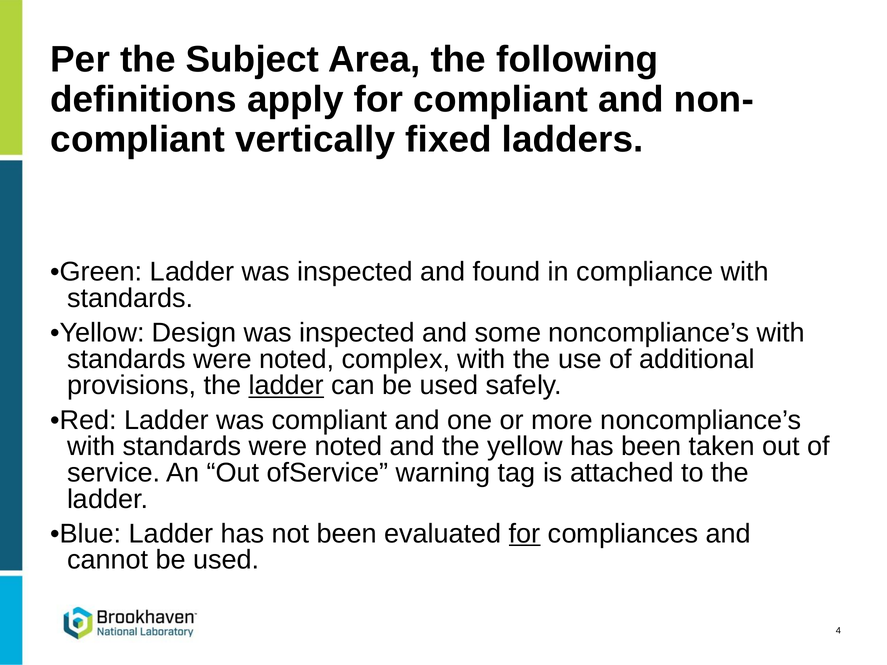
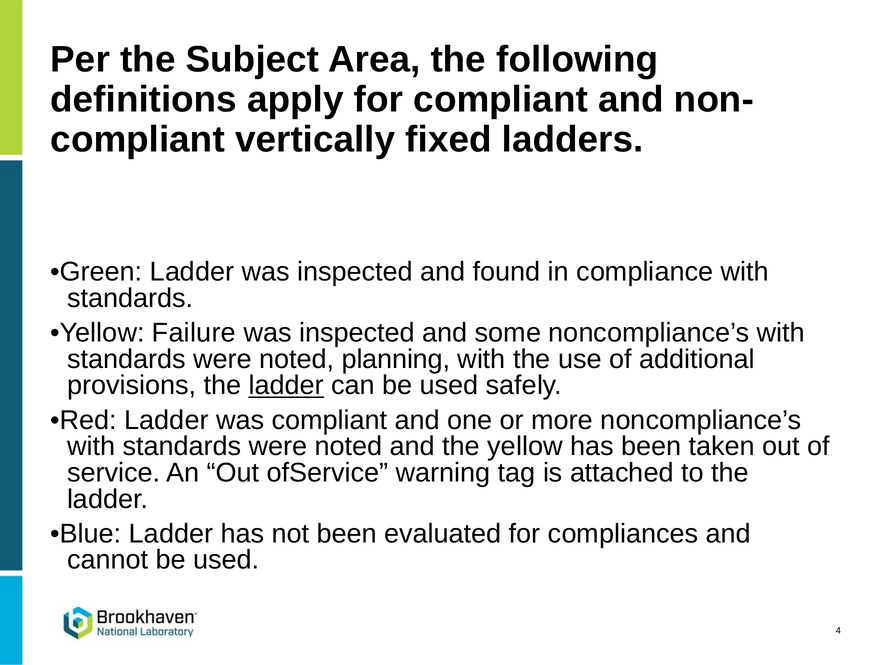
Design: Design -> Failure (194, 333)
complex: complex -> planning (396, 359)
for underline: present -> none (525, 534)
